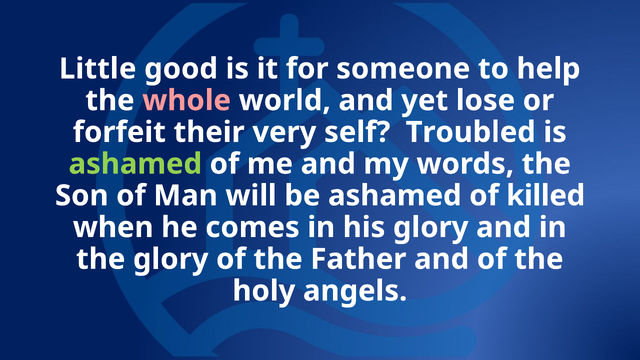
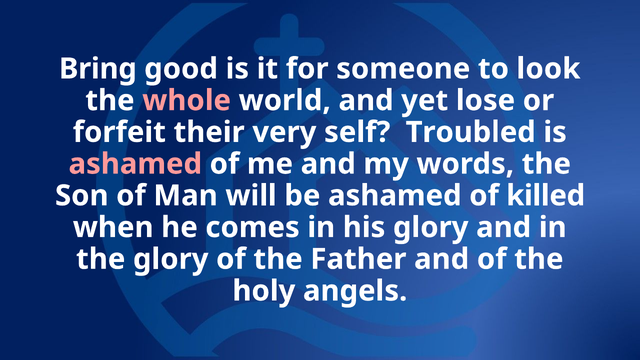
Little: Little -> Bring (98, 69)
help: help -> look (549, 69)
ashamed colour: light green -> pink (135, 164)
